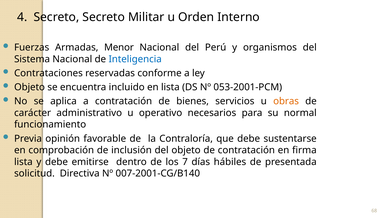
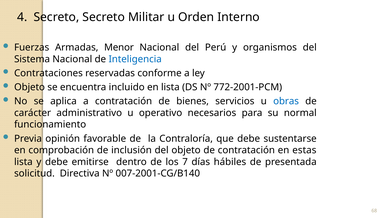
053-2001-PCM: 053-2001-PCM -> 772-2001-PCM (248, 87)
obras colour: orange -> blue (286, 101)
firma: firma -> estas (304, 150)
